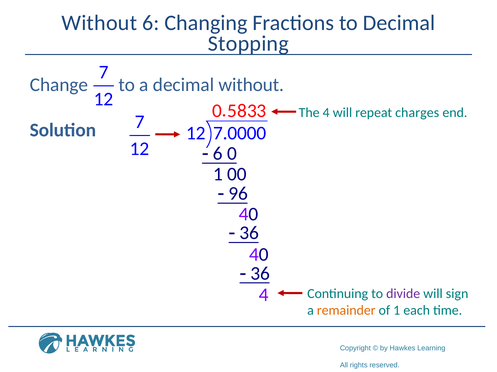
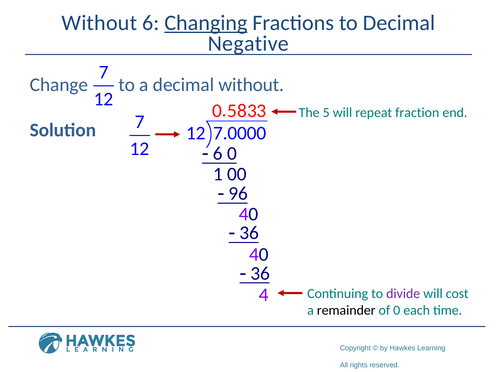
Changing underline: none -> present (206, 23)
Stopping: Stopping -> Negative (248, 44)
The 4: 4 -> 5 (326, 113)
charges: charges -> fraction (417, 113)
sign: sign -> cost (457, 294)
remainder colour: orange -> black (346, 311)
1: 1 -> 0 (397, 311)
